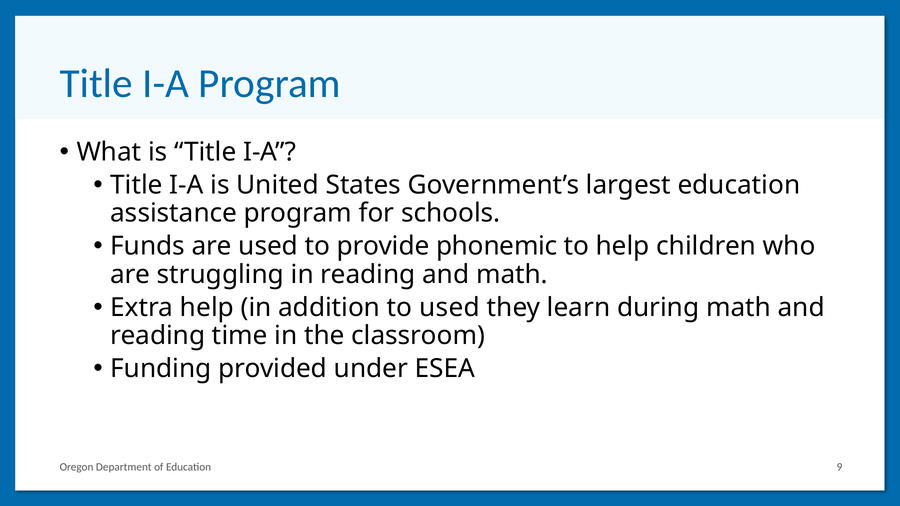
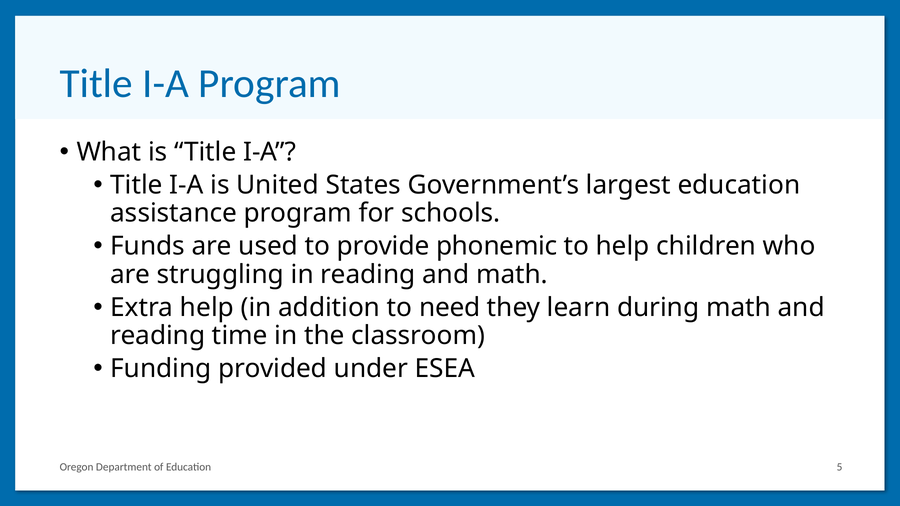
to used: used -> need (450, 308)
9: 9 -> 5 (839, 467)
